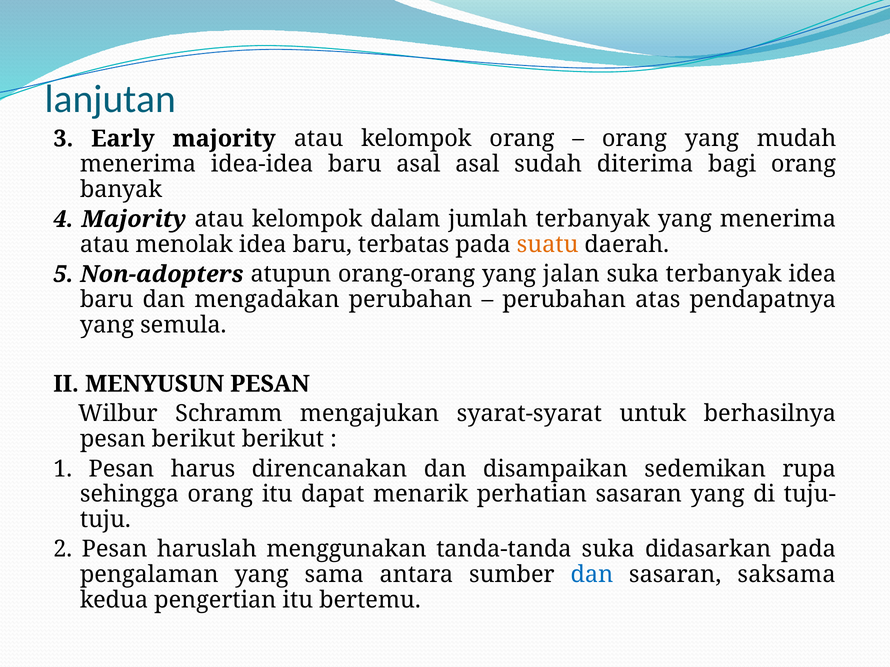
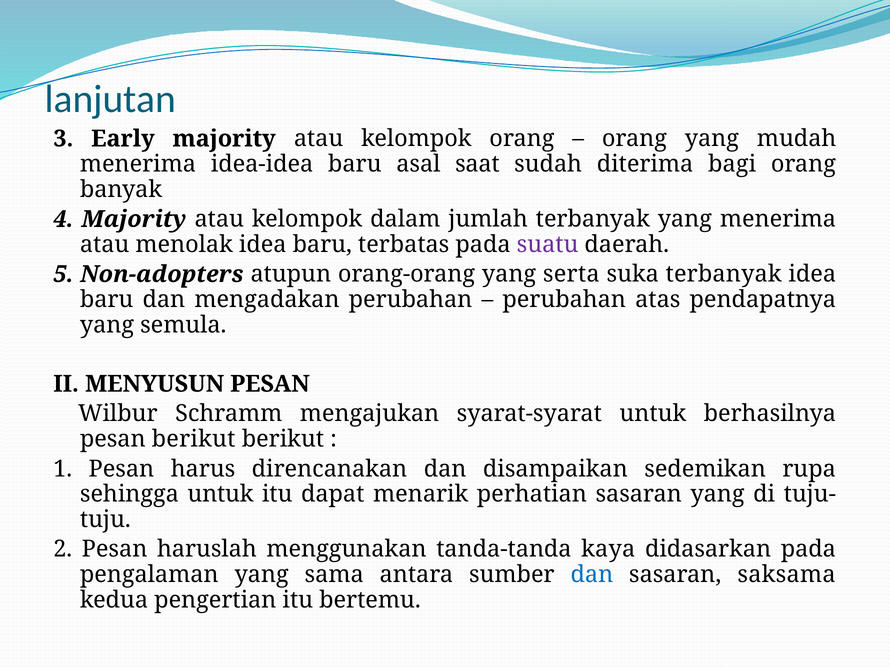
asal asal: asal -> saat (477, 164)
suatu colour: orange -> purple (548, 245)
jalan: jalan -> serta (571, 274)
sehingga orang: orang -> untuk (220, 495)
tanda-tanda suka: suka -> kaya (608, 550)
